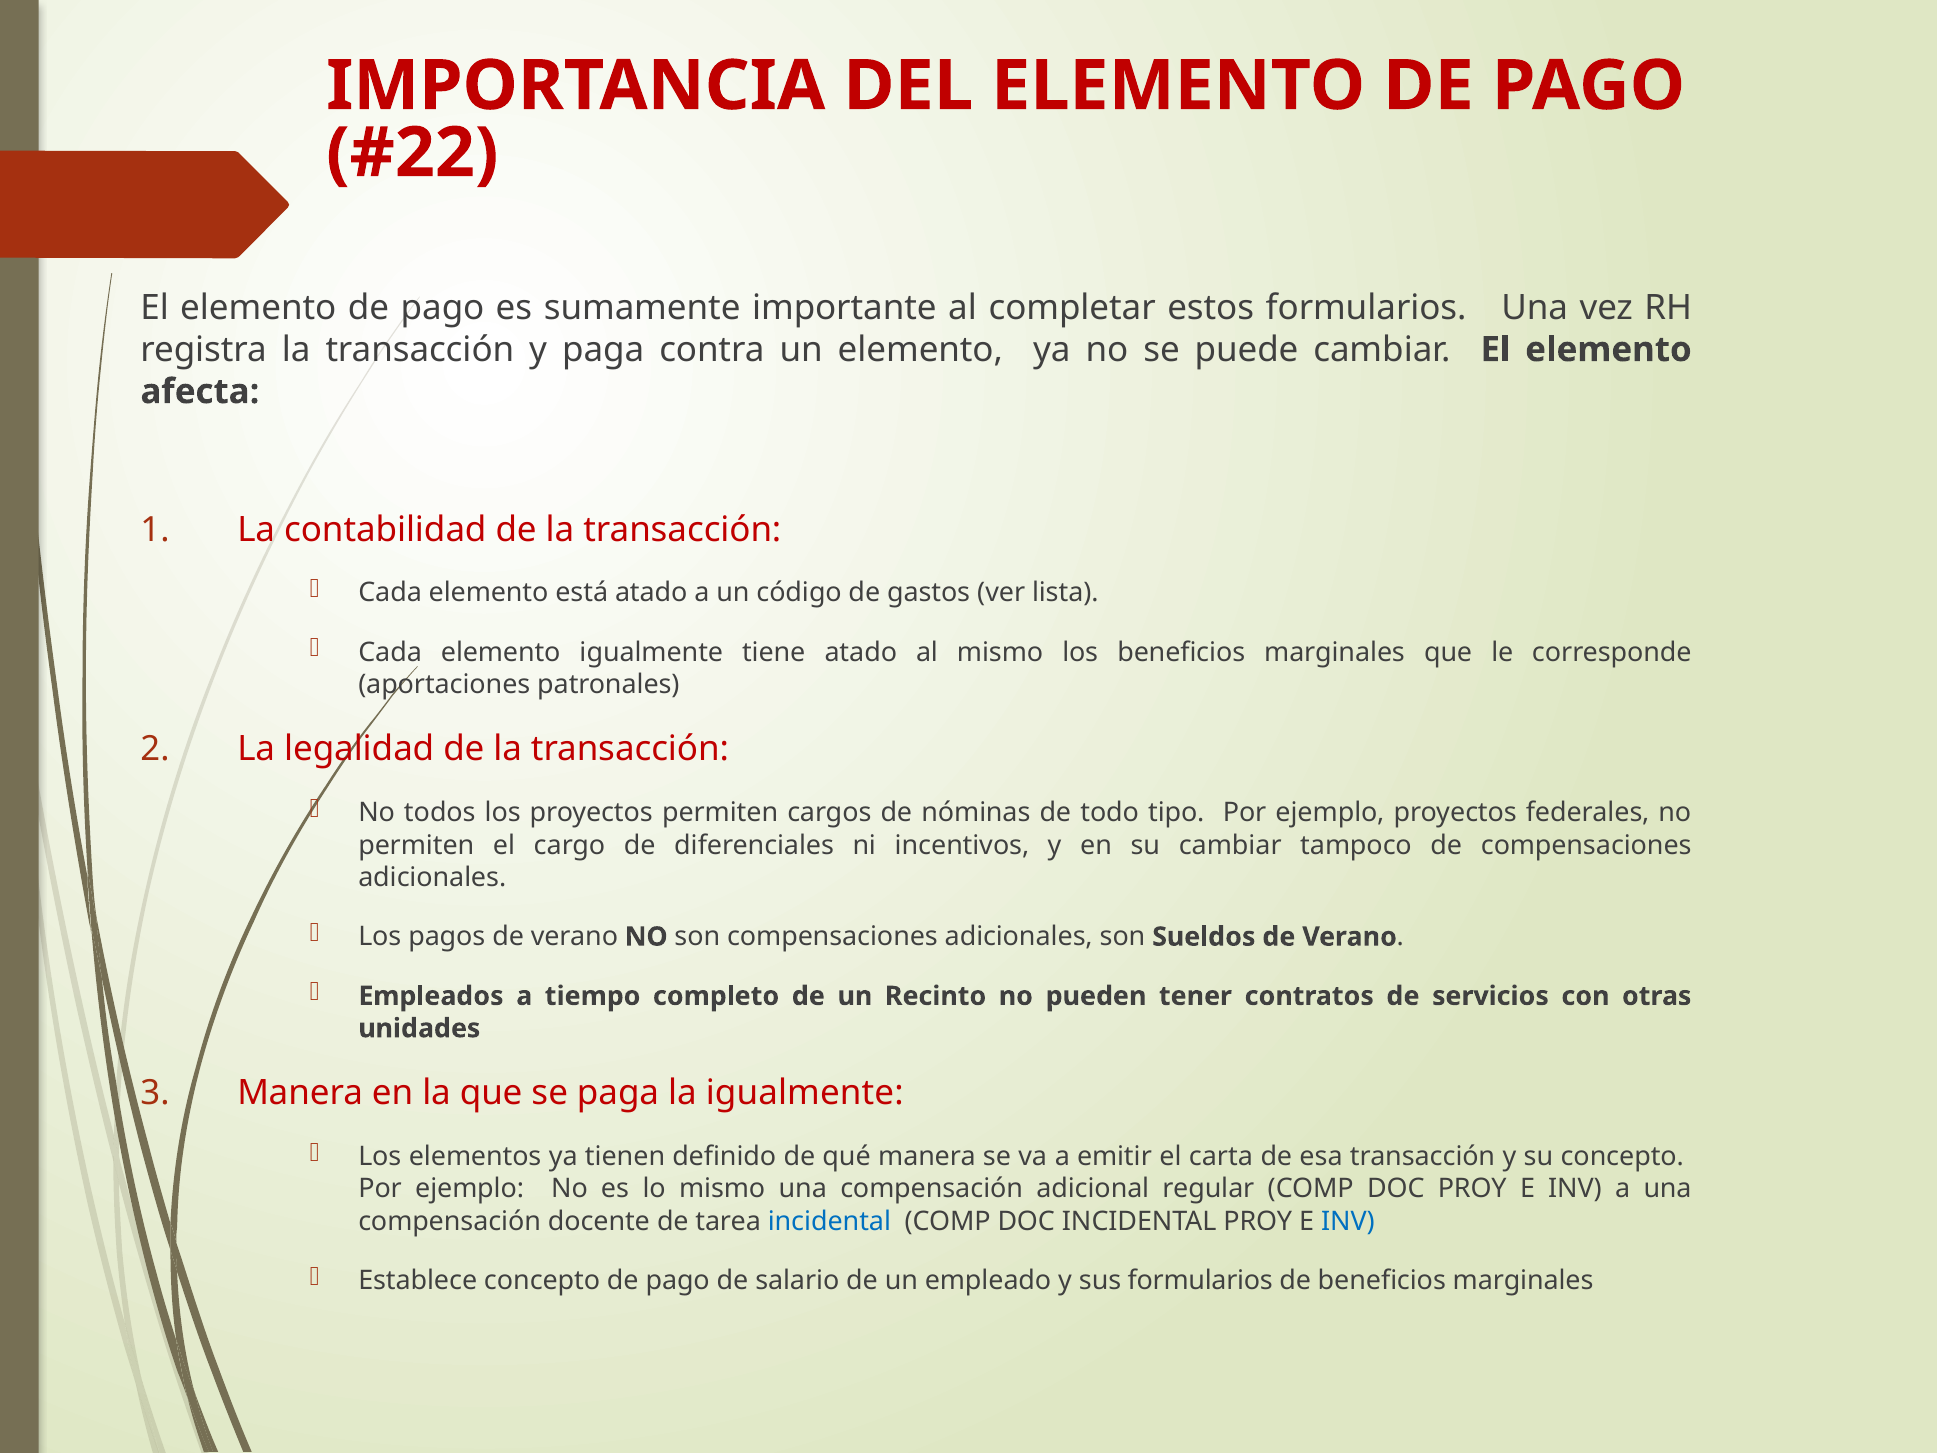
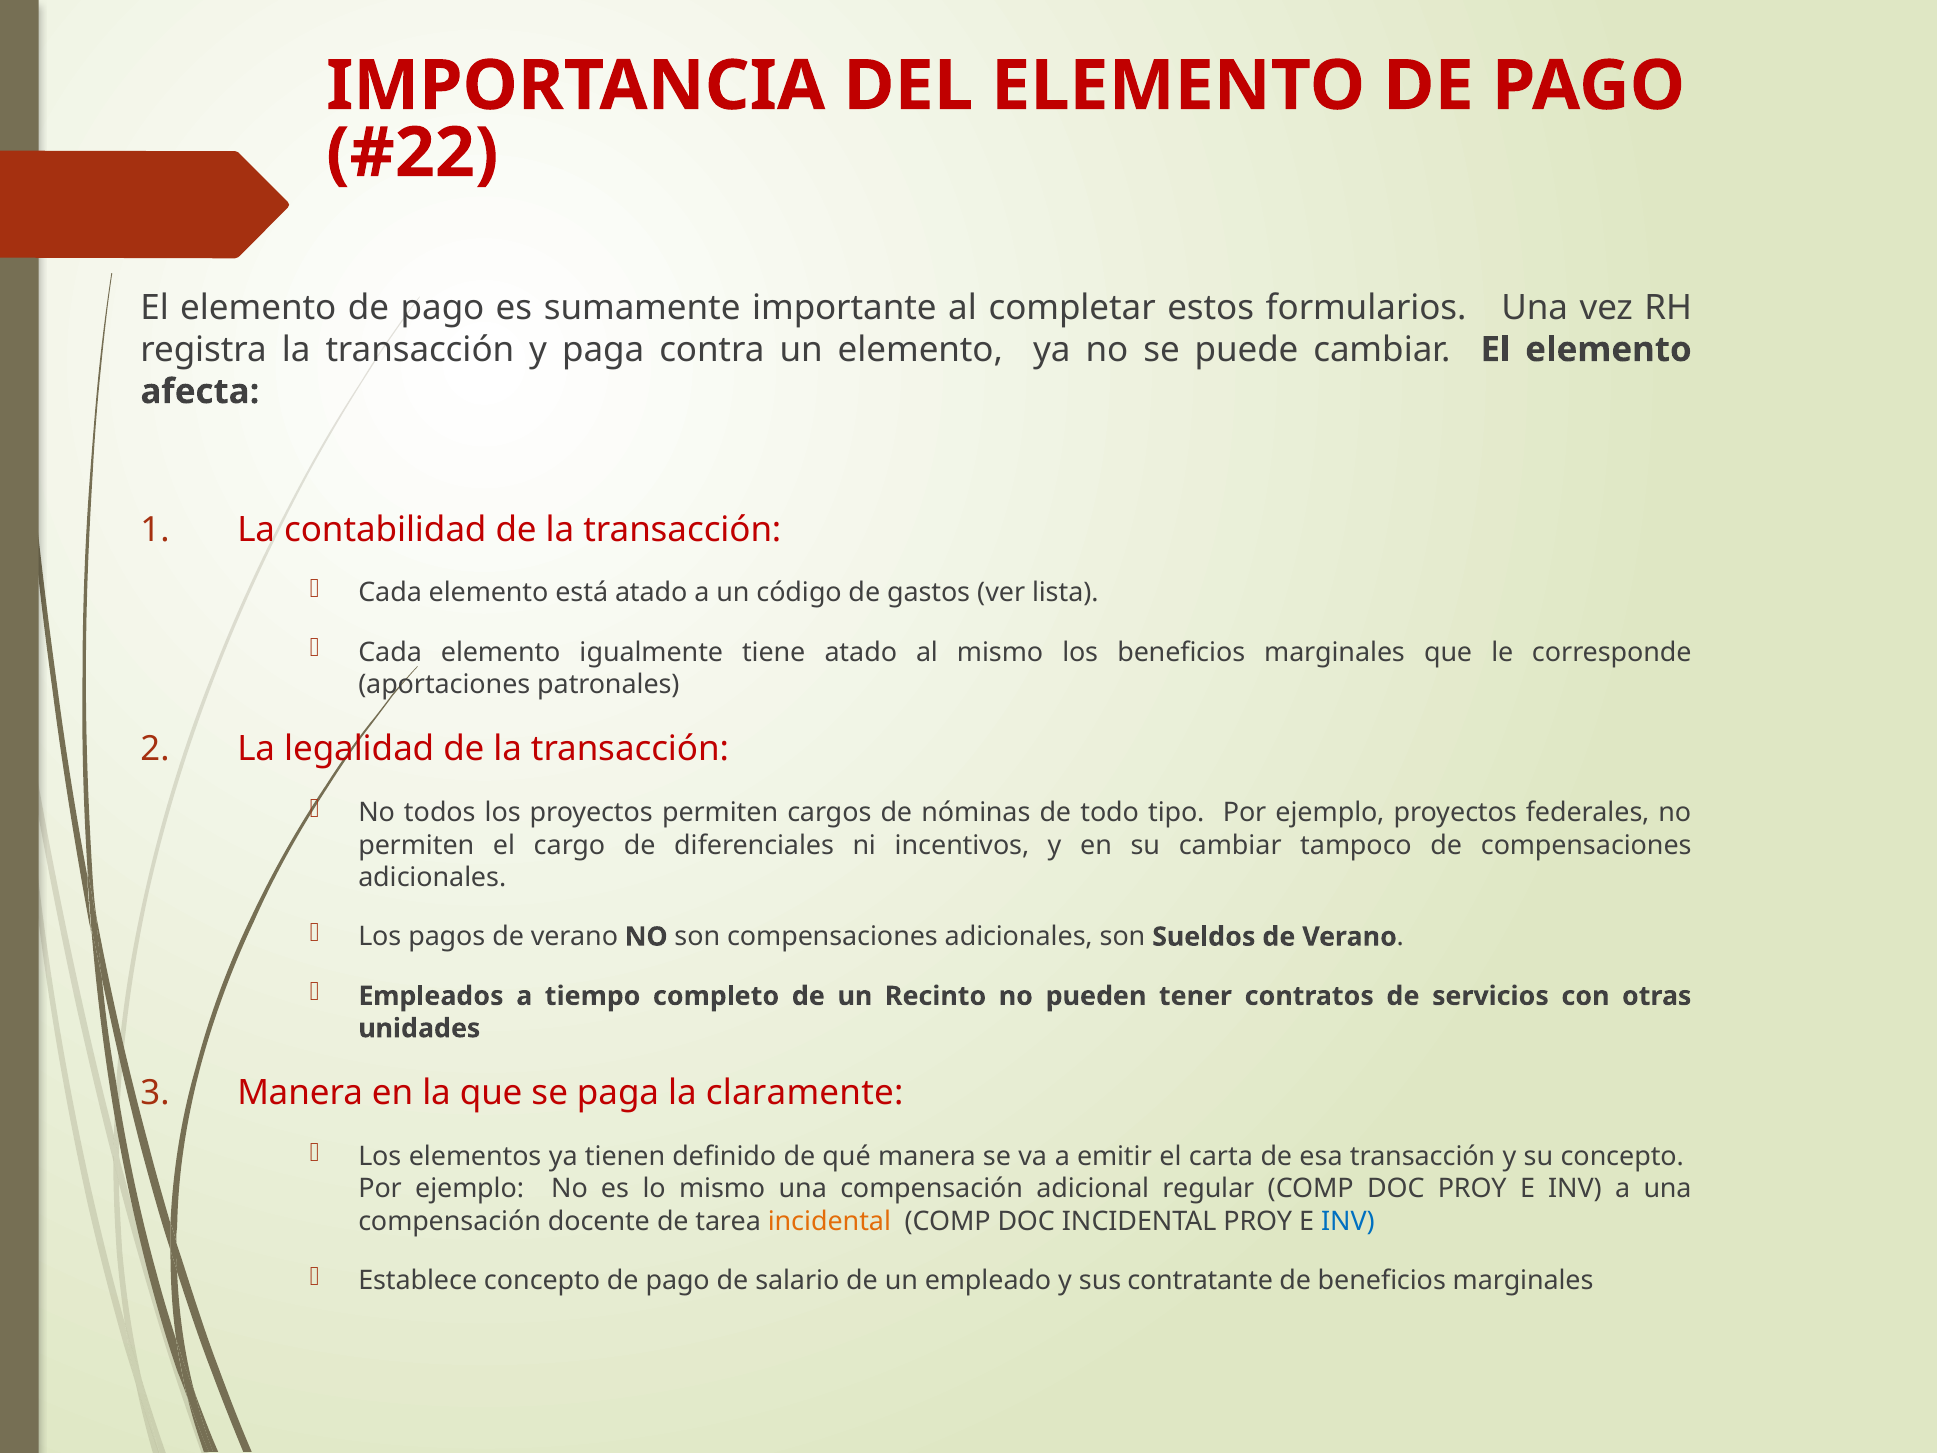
la igualmente: igualmente -> claramente (805, 1093)
incidental colour: blue -> orange (829, 1221)
sus formularios: formularios -> contratante (1200, 1280)
